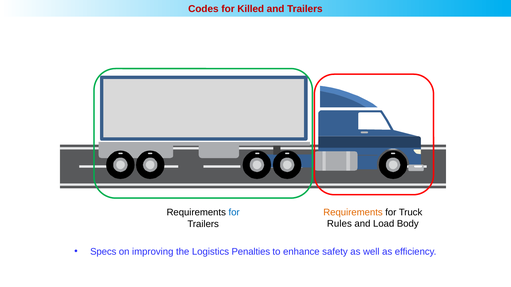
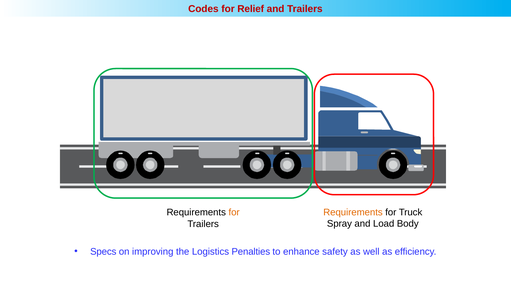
Killed: Killed -> Relief (251, 9)
for colour: blue -> orange (234, 213)
Rules: Rules -> Spray (339, 224)
